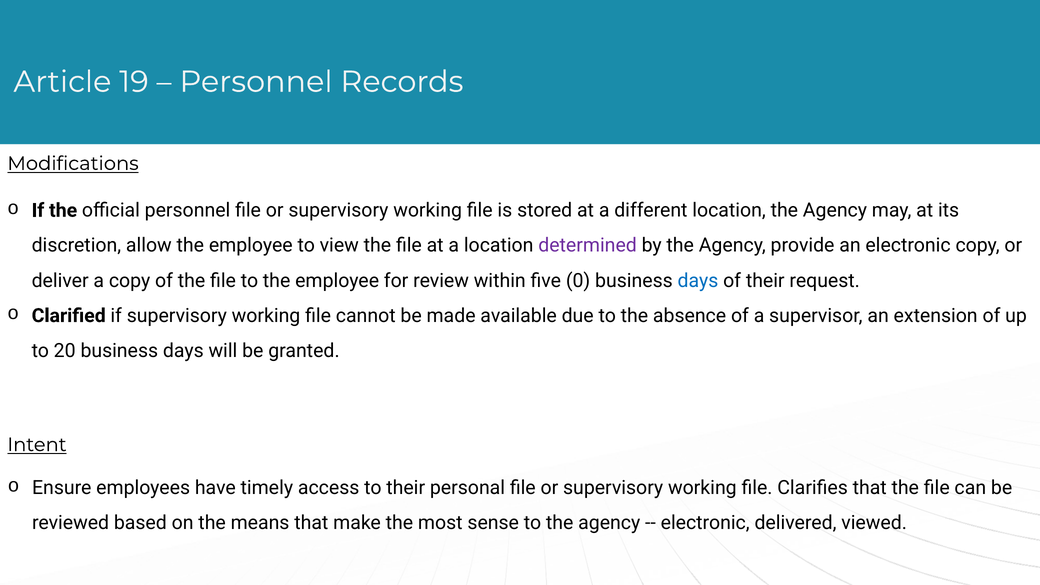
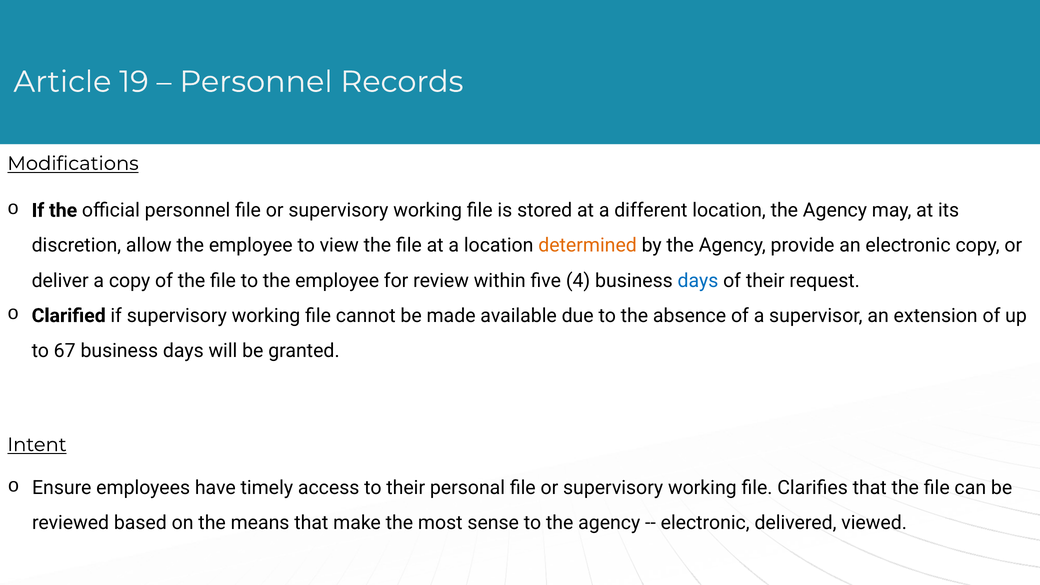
determined colour: purple -> orange (588, 245)
0: 0 -> 4 (578, 281)
20: 20 -> 67 (65, 351)
